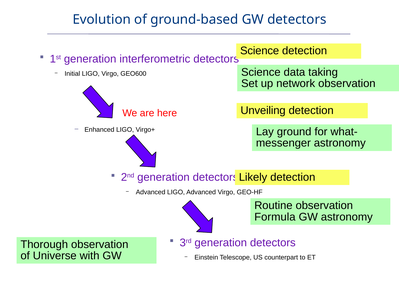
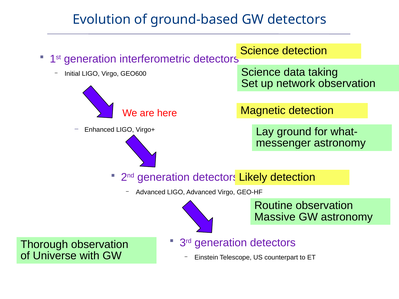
Unveiling: Unveiling -> Magnetic (263, 110)
Formula: Formula -> Massive (275, 217)
